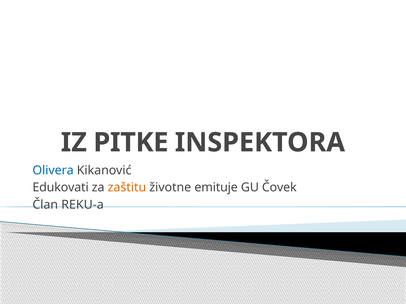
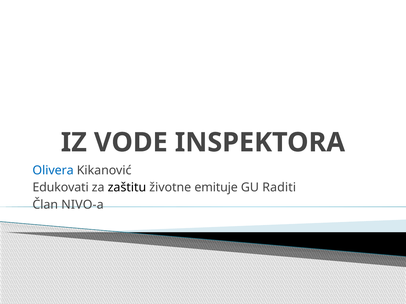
PITKE: PITKE -> VODE (131, 143)
zaštitu colour: orange -> black (127, 188)
Čovek: Čovek -> Raditi (279, 188)
REKU-a: REKU-a -> NIVO-a (82, 205)
